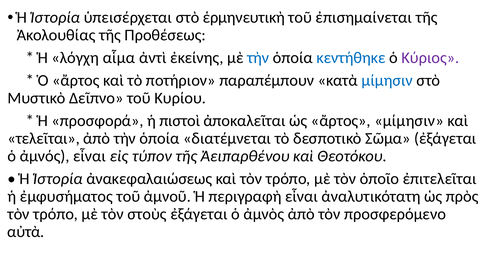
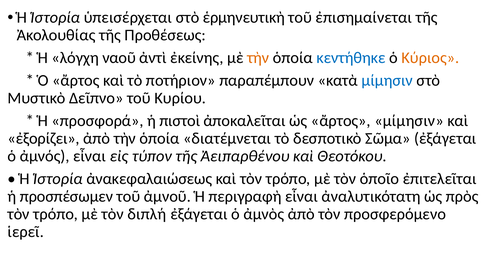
αἷμα: αἷμα -> ναοῦ (119, 58)
τὴν colour: blue -> orange (258, 58)
Κύριος colour: purple -> orange (430, 58)
τελεῖται: τελεῖται -> ἐξορίζει (44, 139)
ἐμφυσήματος: ἐμφυσήματος -> προσπέσωμεν (67, 197)
στοὺς: στοὺς -> διπλή (147, 214)
αὐτὰ: αὐτὰ -> ἱερεῖ (26, 232)
